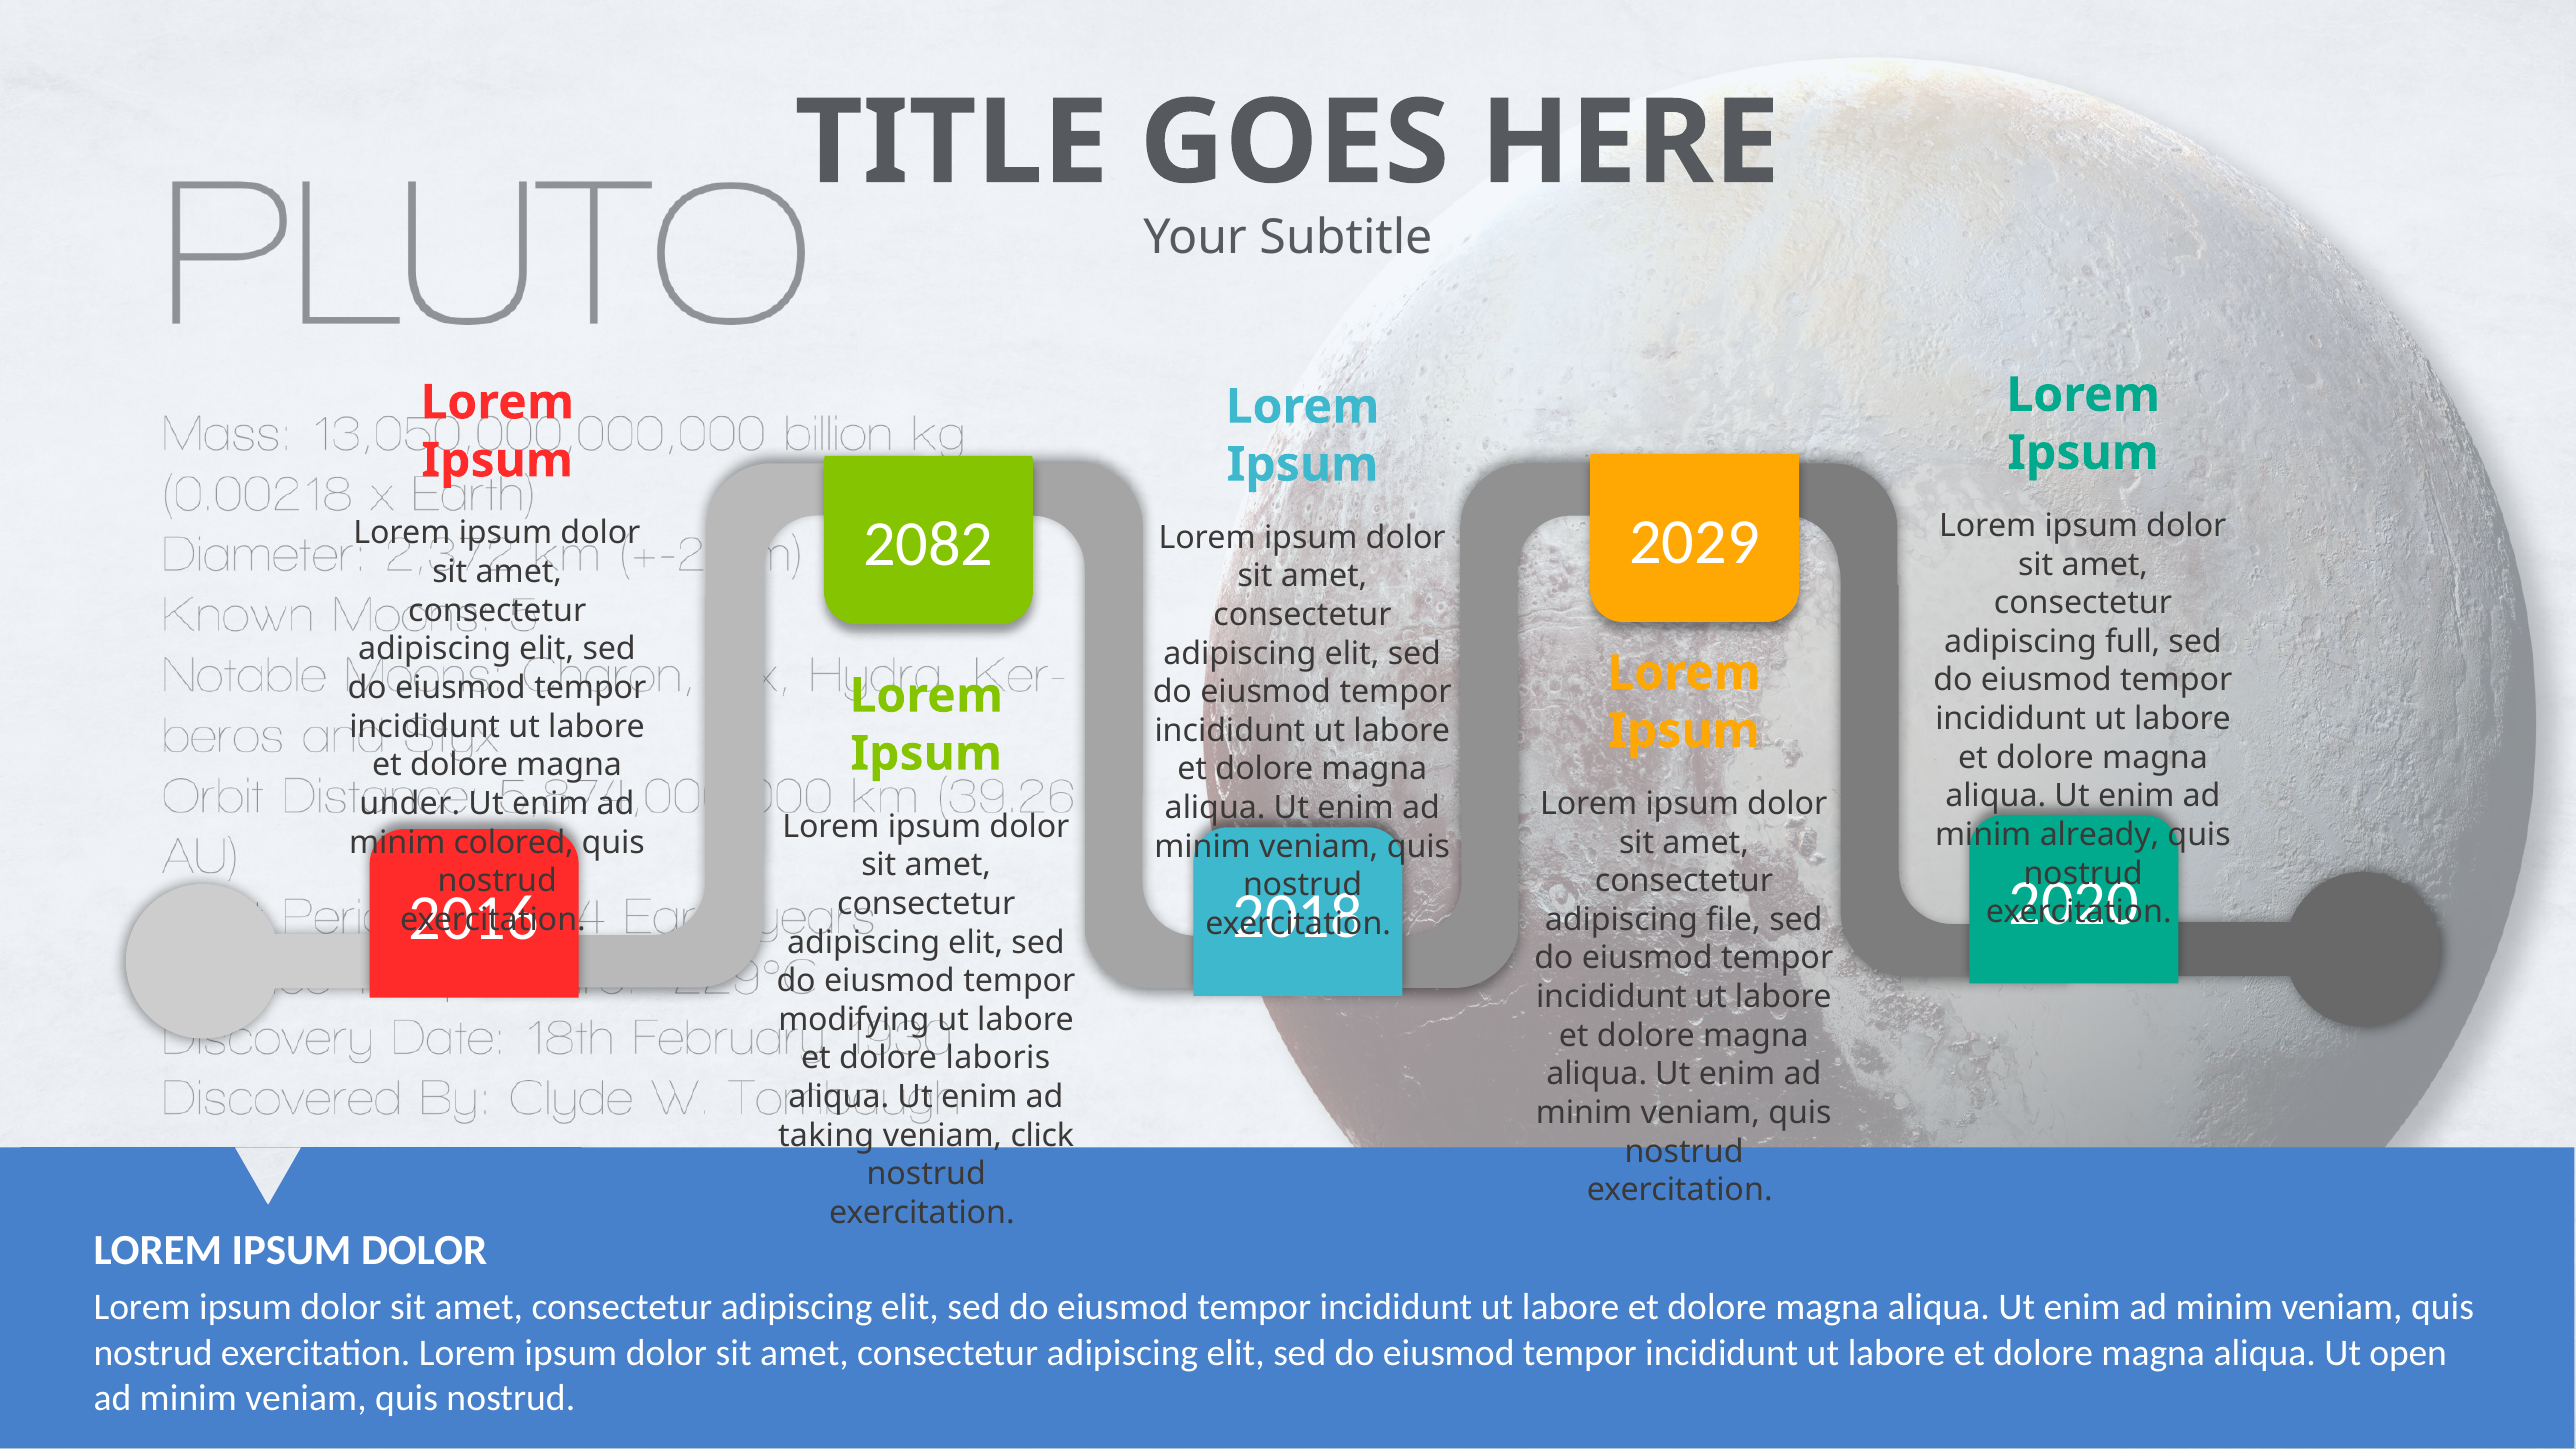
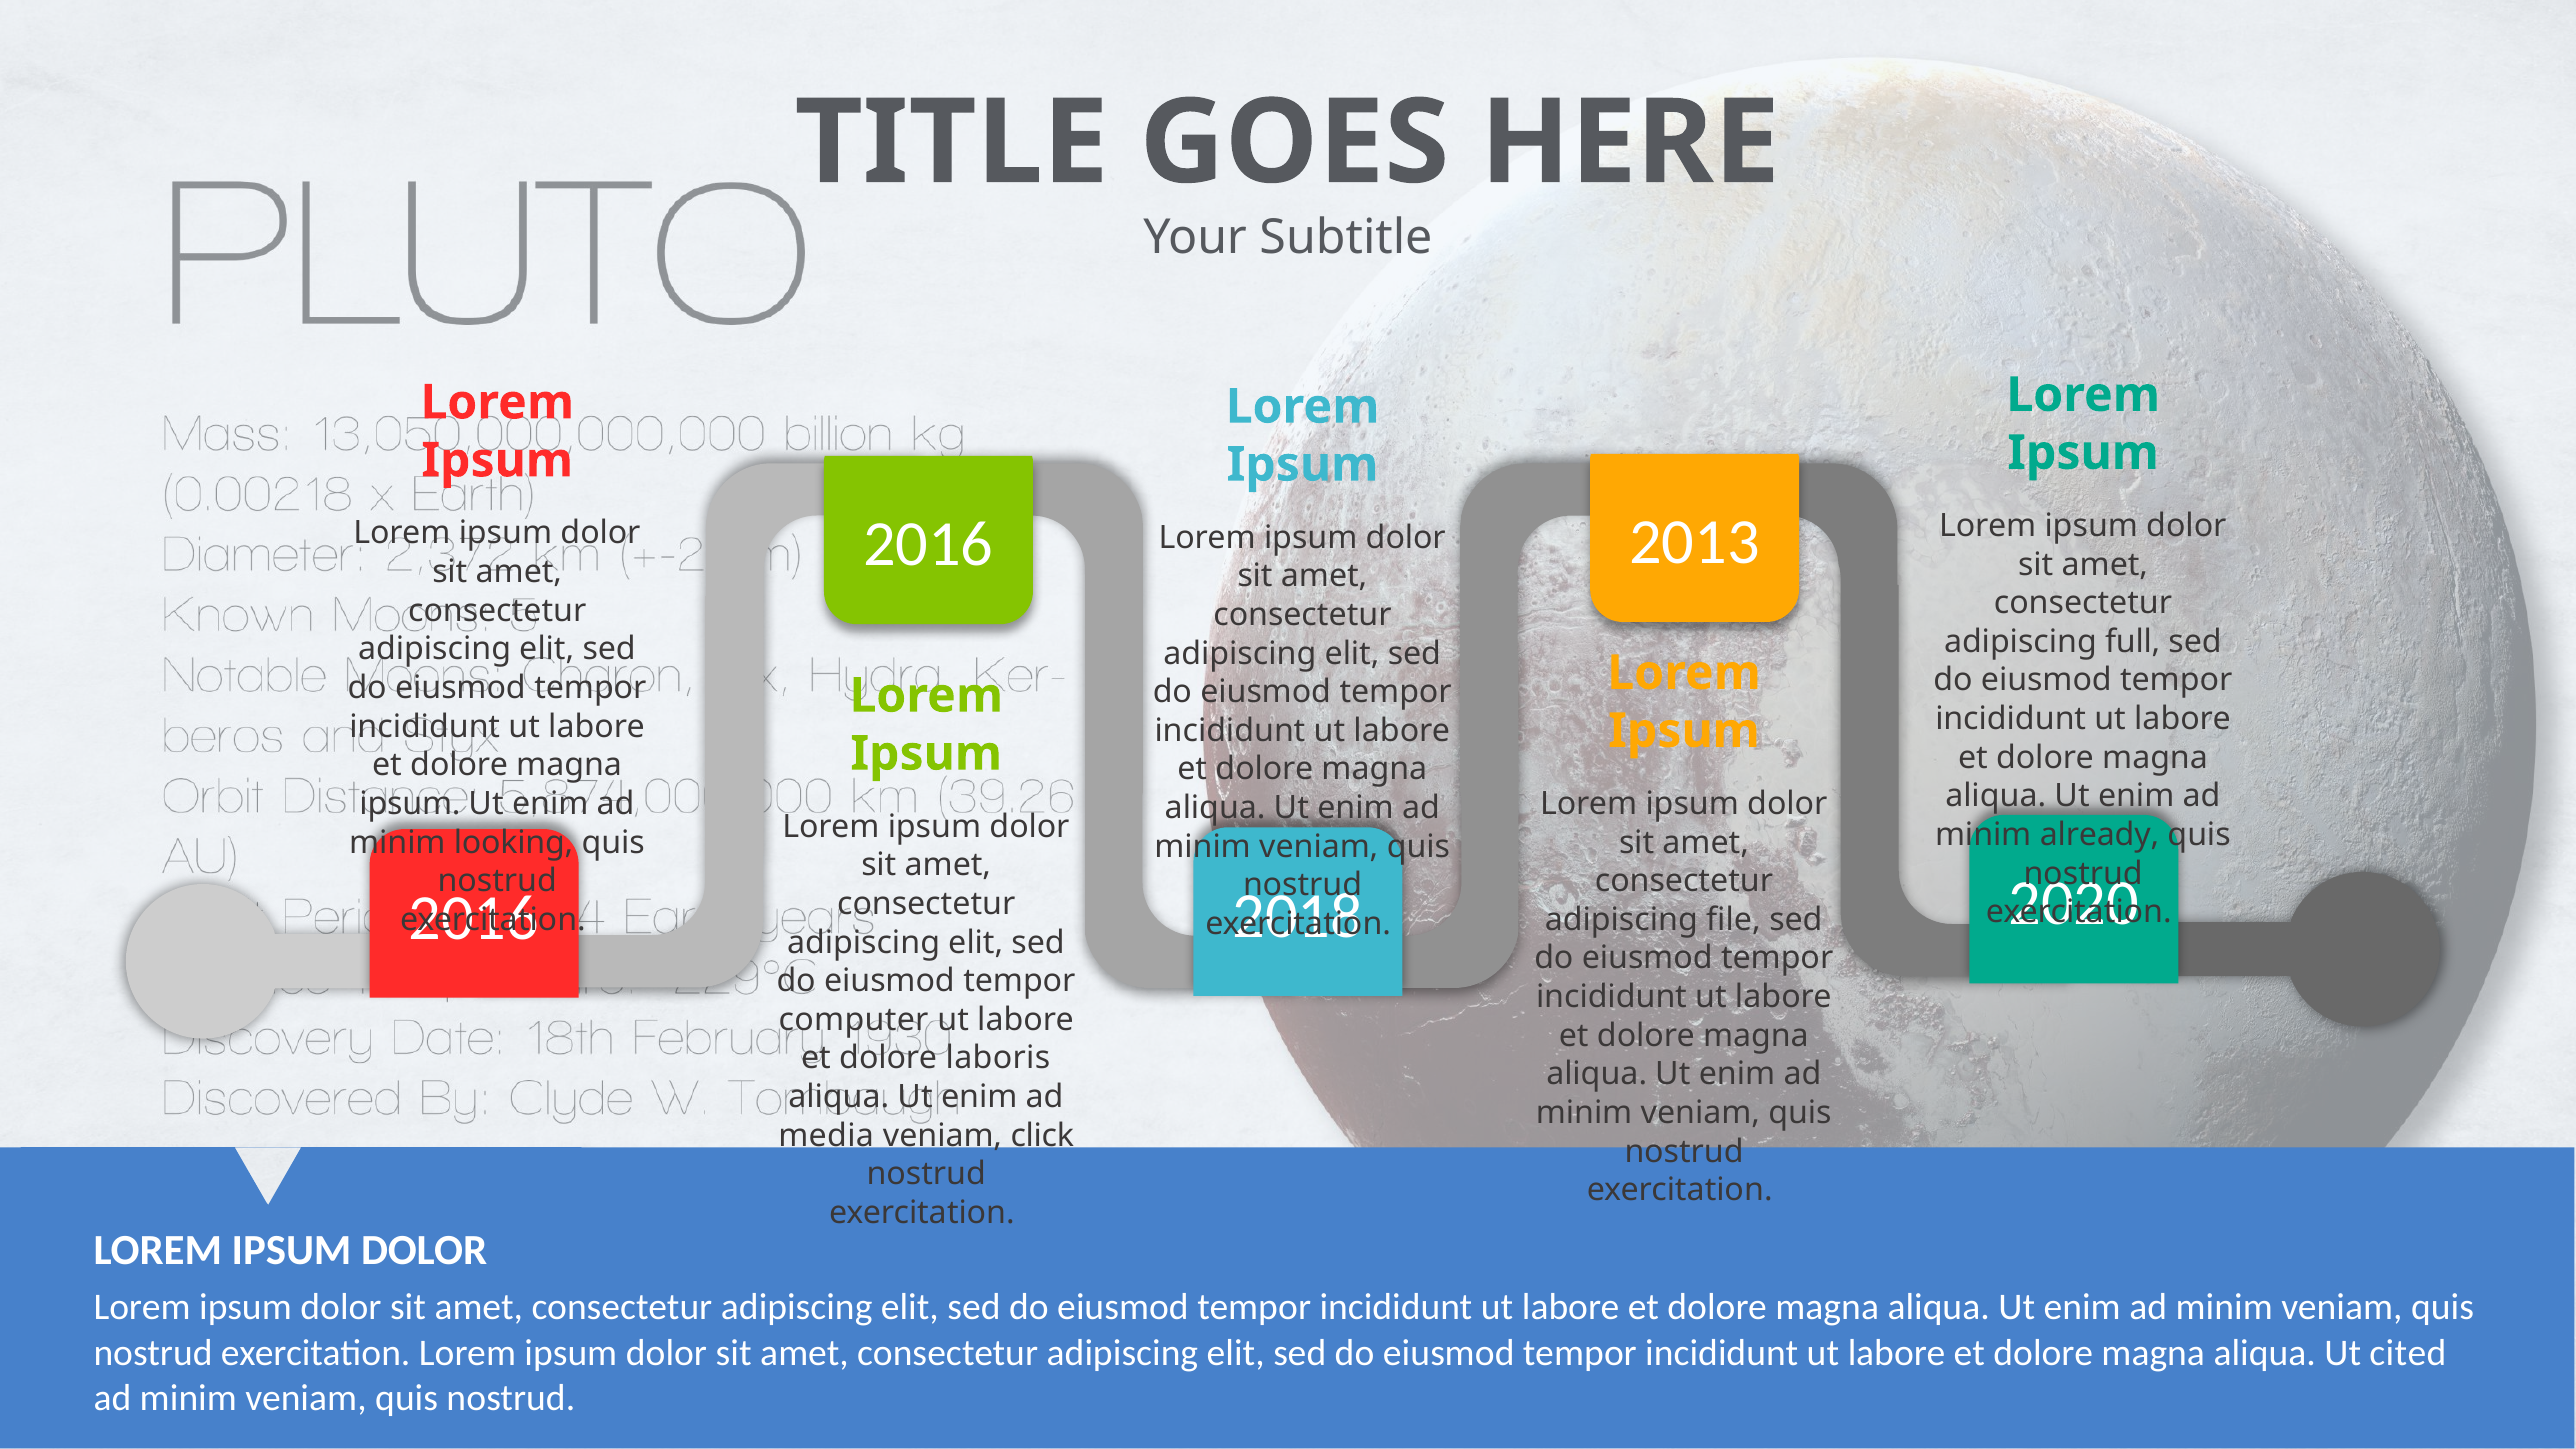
2029: 2029 -> 2013 (1695, 542)
2082: 2082 -> 2016 (928, 545)
under: under -> ipsum (410, 804)
colored: colored -> looking (514, 842)
modifying: modifying -> computer (854, 1020)
taking: taking -> media (826, 1136)
open: open -> cited (2408, 1353)
